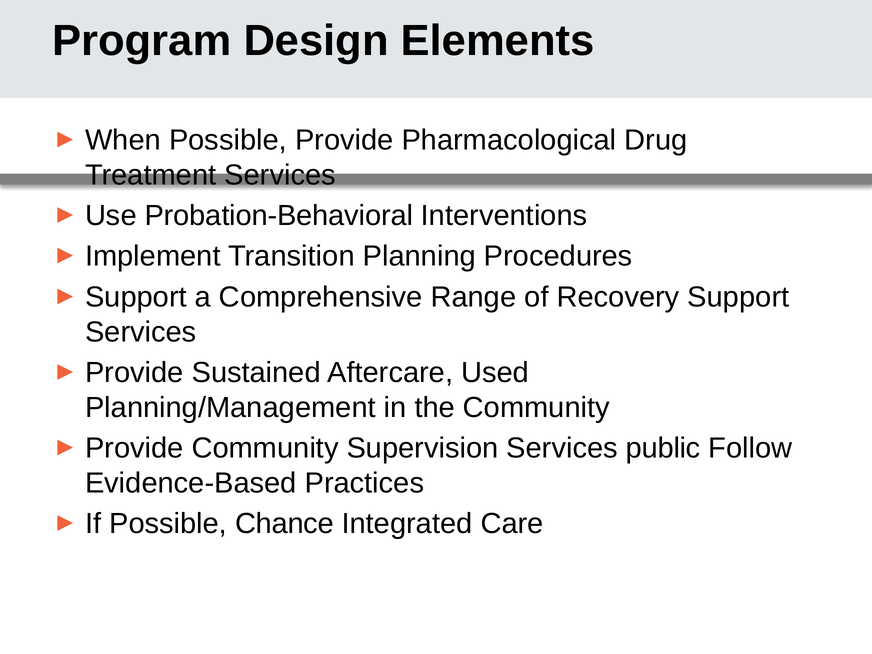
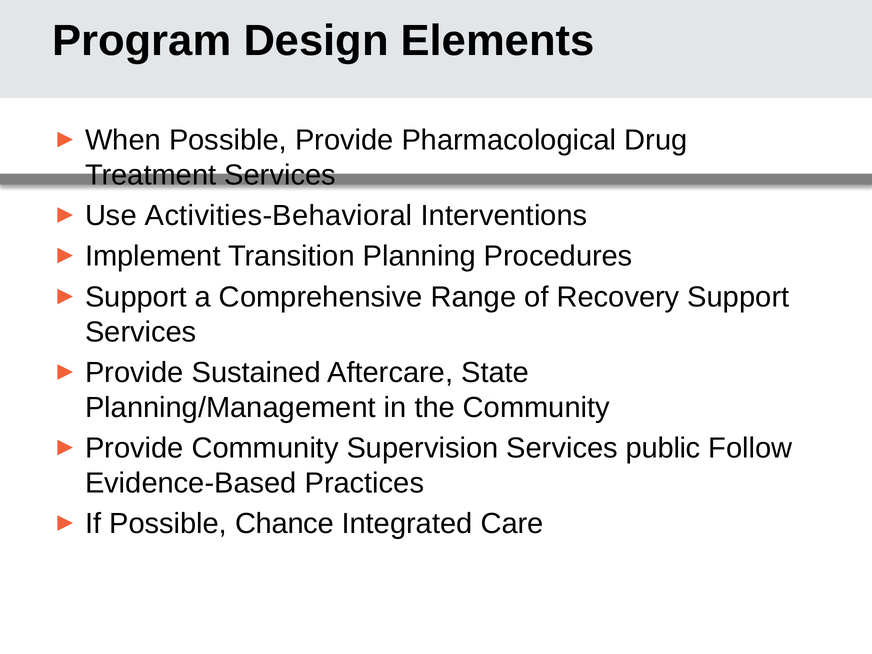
Probation-Behavioral: Probation-Behavioral -> Activities-Behavioral (279, 216)
Used: Used -> State (495, 373)
